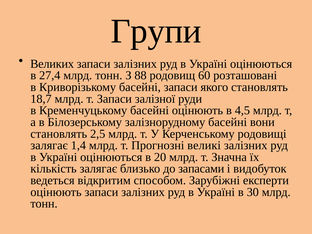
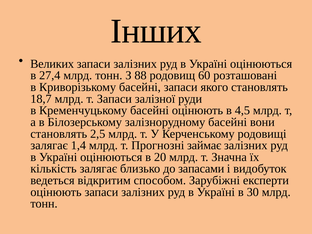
Групи: Групи -> Інших (156, 31)
великі: великі -> займає (204, 145)
